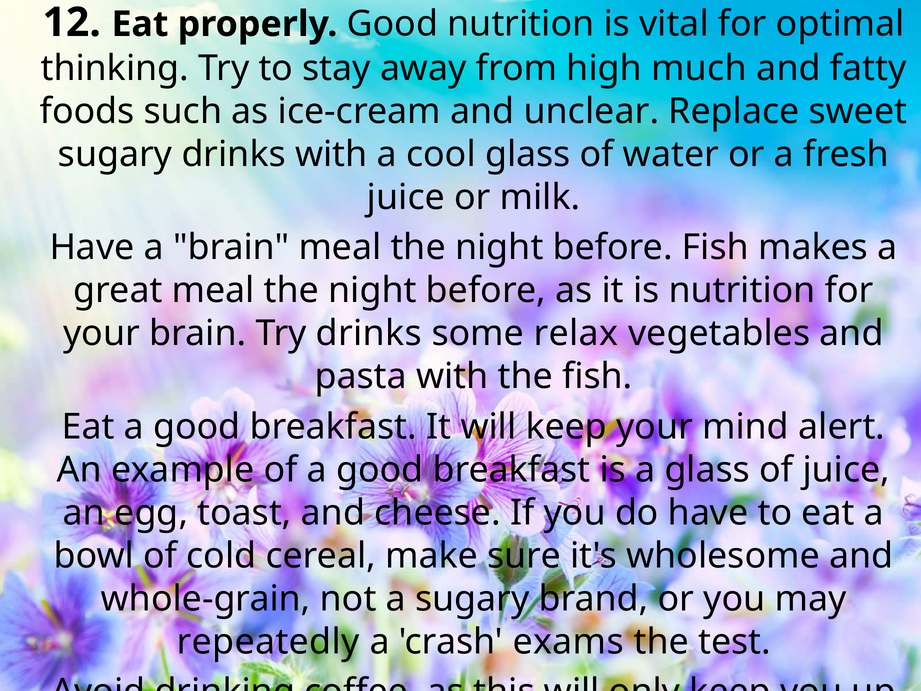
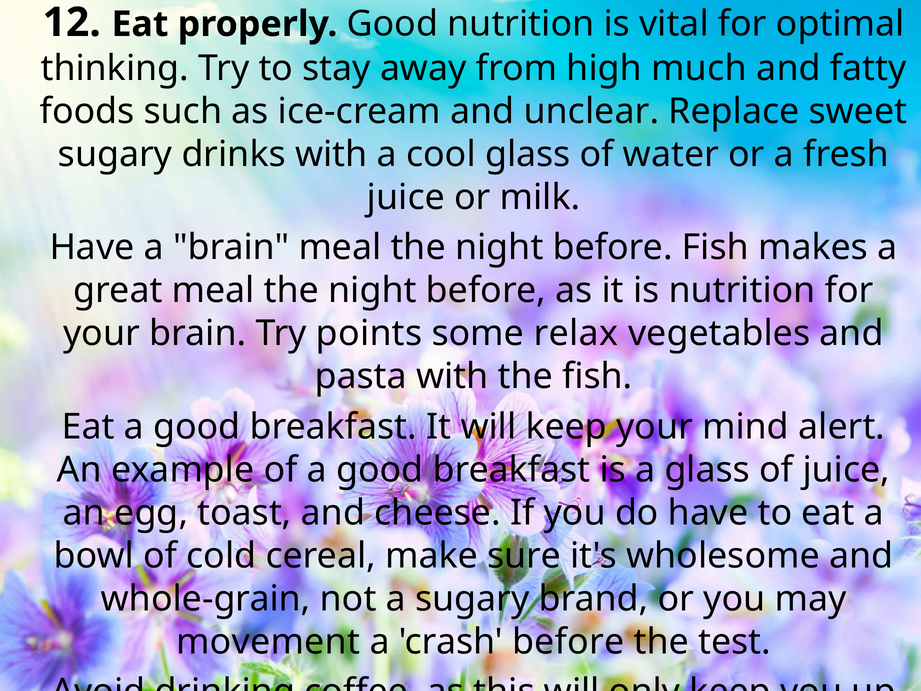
Try drinks: drinks -> points (369, 333)
repeatedly: repeatedly -> movement (268, 642)
crash exams: exams -> before (568, 642)
